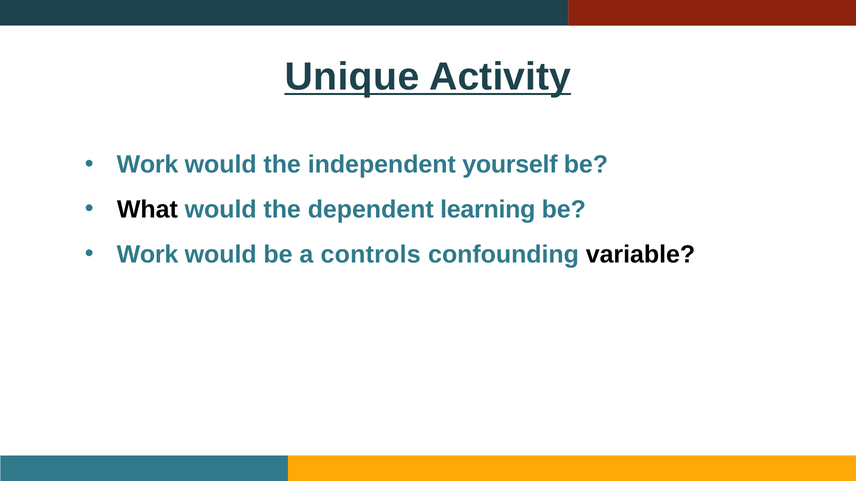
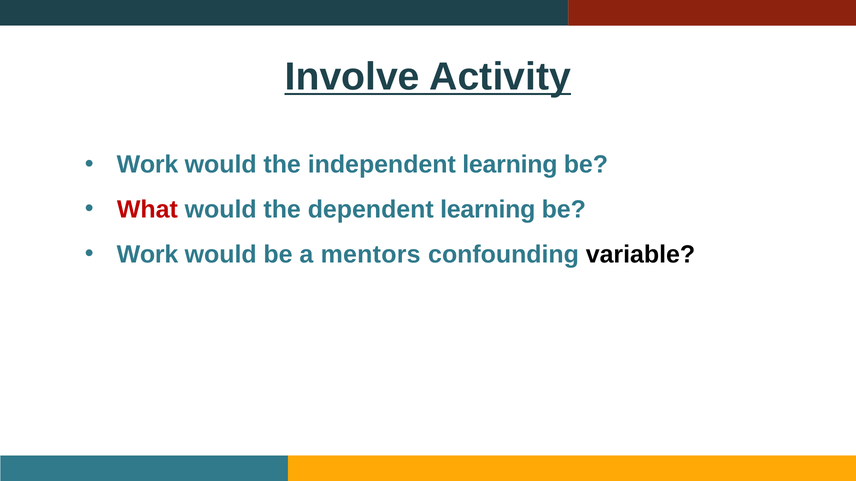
Unique: Unique -> Involve (352, 77)
independent yourself: yourself -> learning (510, 165)
What colour: black -> red (147, 210)
controls: controls -> mentors (371, 255)
